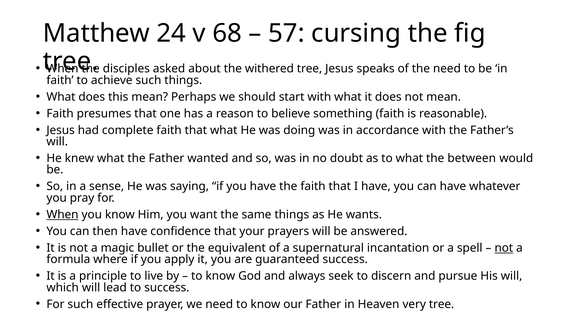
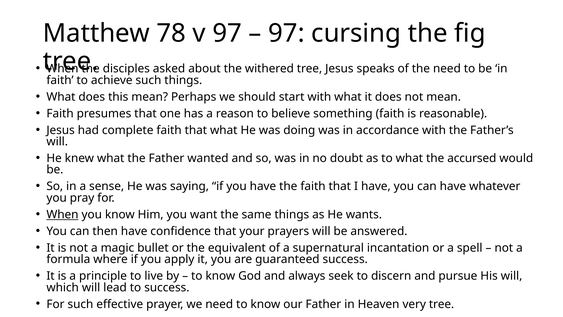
24: 24 -> 78 (171, 33)
v 68: 68 -> 97 (227, 33)
57: 57 -> 97 (286, 33)
between: between -> accursed (472, 158)
not underline: present -> none (504, 248)
